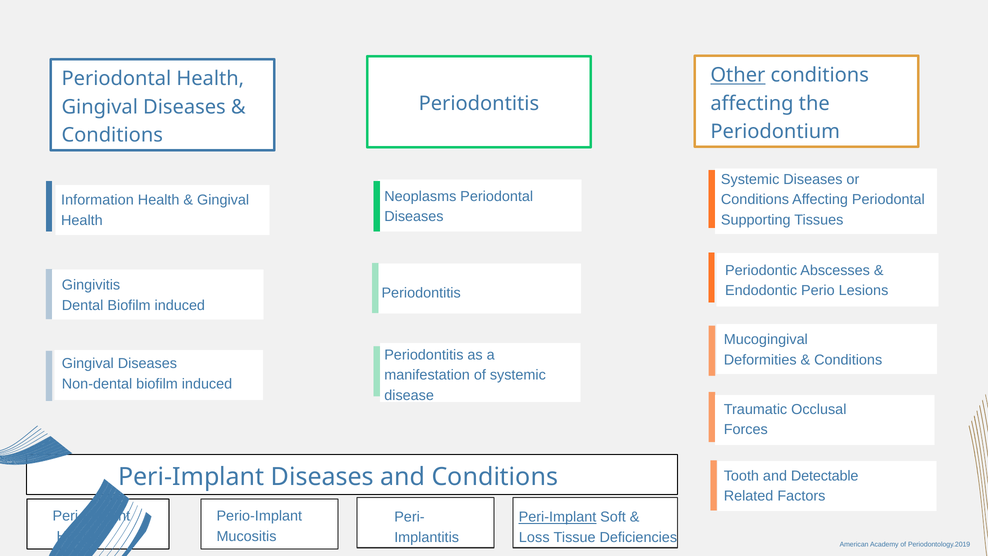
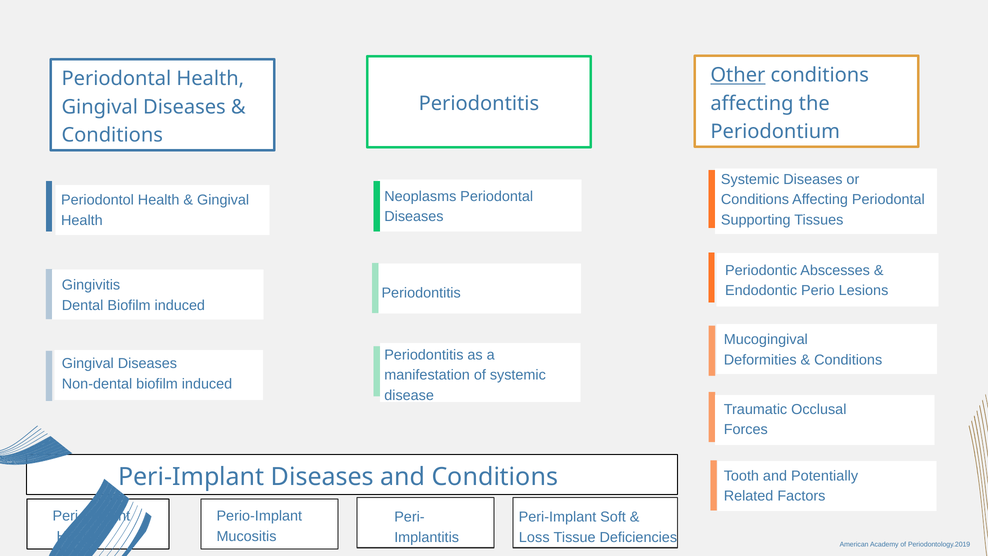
Information: Information -> Periodontol (97, 200)
Detectable: Detectable -> Potentially (825, 476)
Peri-Implant underline: present -> none (557, 517)
